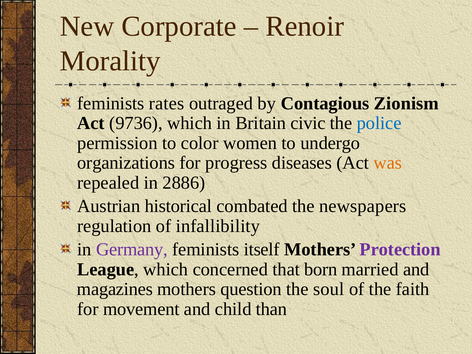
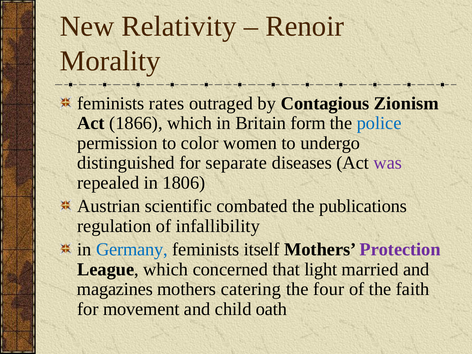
Corporate: Corporate -> Relativity (179, 26)
9736: 9736 -> 1866 (136, 123)
civic: civic -> form (308, 123)
organizations: organizations -> distinguished (126, 163)
progress: progress -> separate (236, 163)
was colour: orange -> purple (388, 163)
2886: 2886 -> 1806 (184, 183)
historical: historical -> scientific (178, 206)
newspapers: newspapers -> publications (363, 206)
Germany colour: purple -> blue (132, 250)
born: born -> light (321, 269)
question: question -> catering (251, 289)
soul: soul -> four (329, 289)
than: than -> oath (271, 309)
